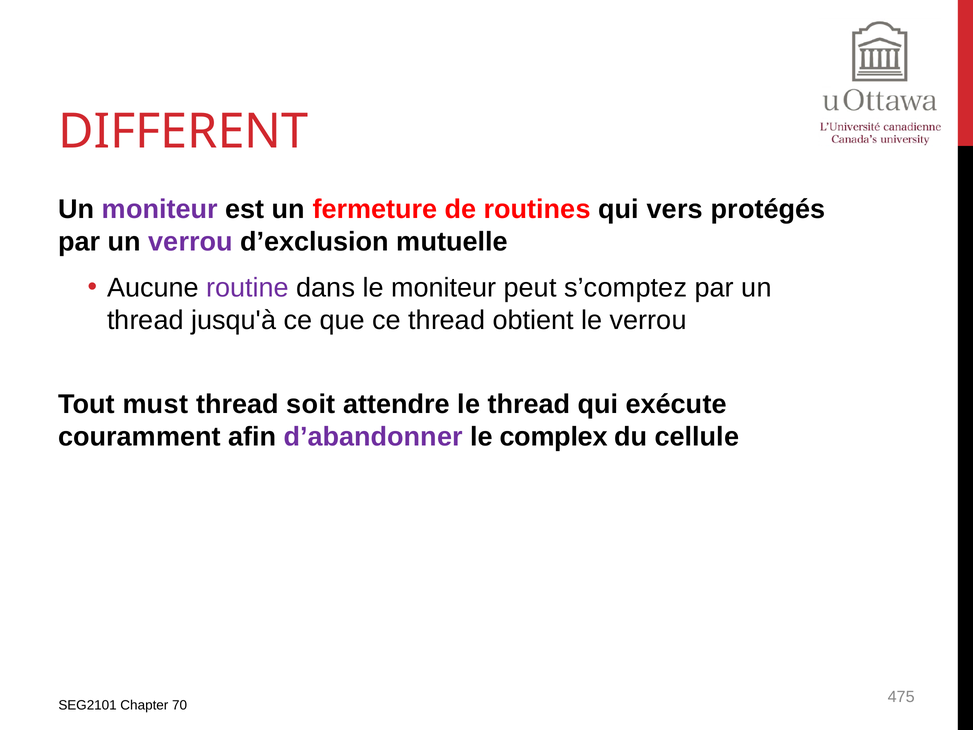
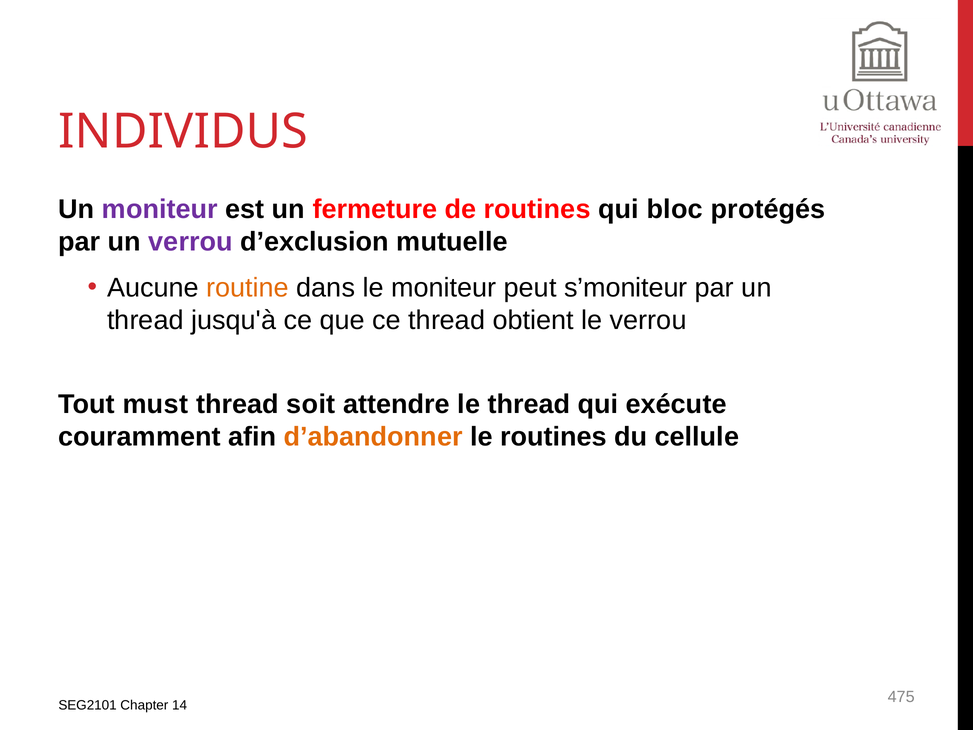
DIFFERENT: DIFFERENT -> INDIVIDUS (183, 131)
vers: vers -> bloc (675, 209)
routine colour: purple -> orange (248, 288)
s’comptez: s’comptez -> s’moniteur (626, 288)
d’abandonner colour: purple -> orange (373, 437)
le complex: complex -> routines (554, 437)
70: 70 -> 14 (180, 705)
